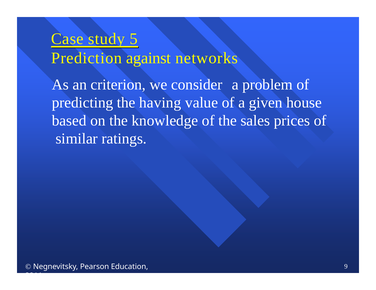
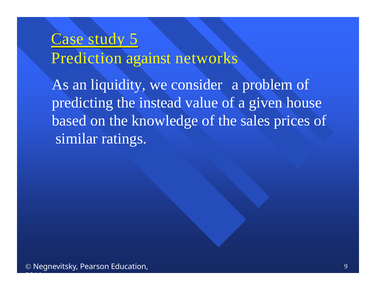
criterion: criterion -> liquidity (118, 85)
having: having -> instead (160, 103)
